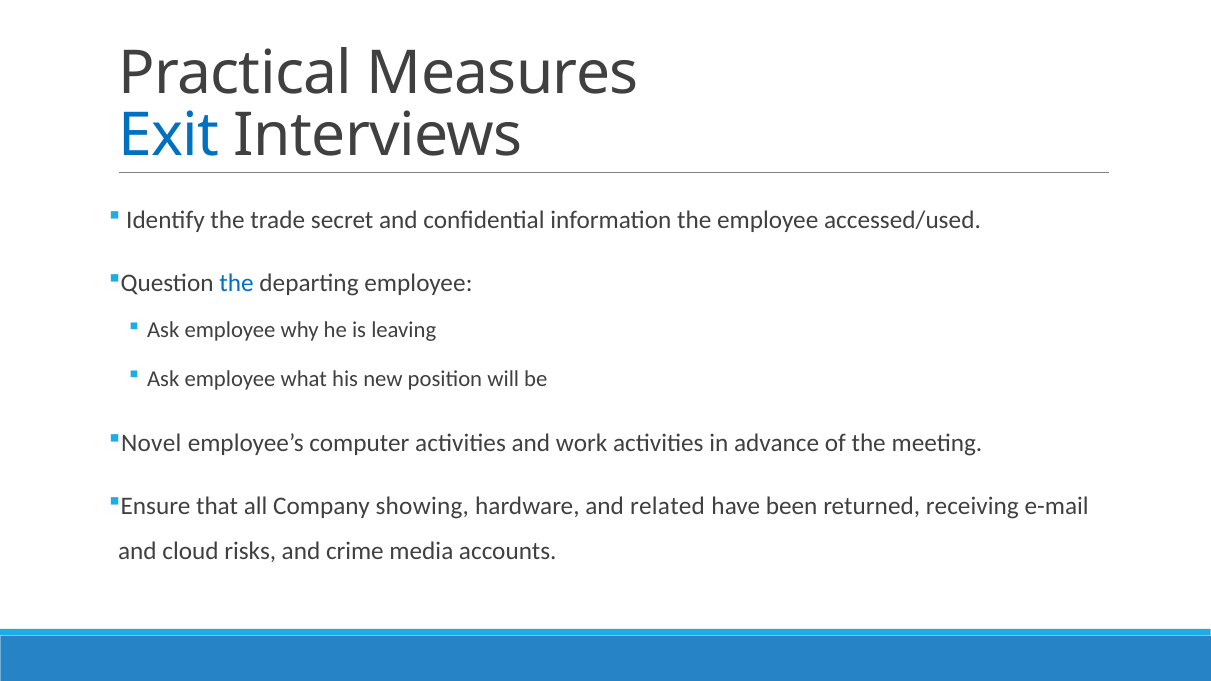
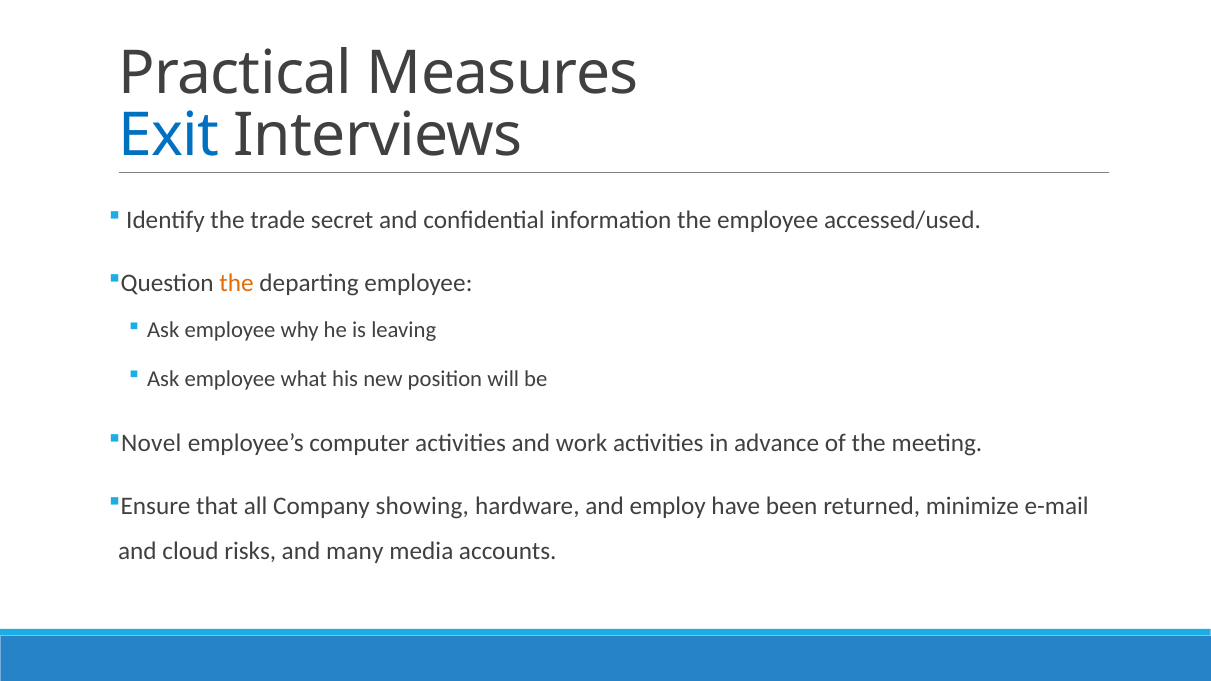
the colour: blue -> orange (237, 283)
related: related -> employ (668, 506)
receiving: receiving -> minimize (972, 506)
crime: crime -> many (355, 552)
